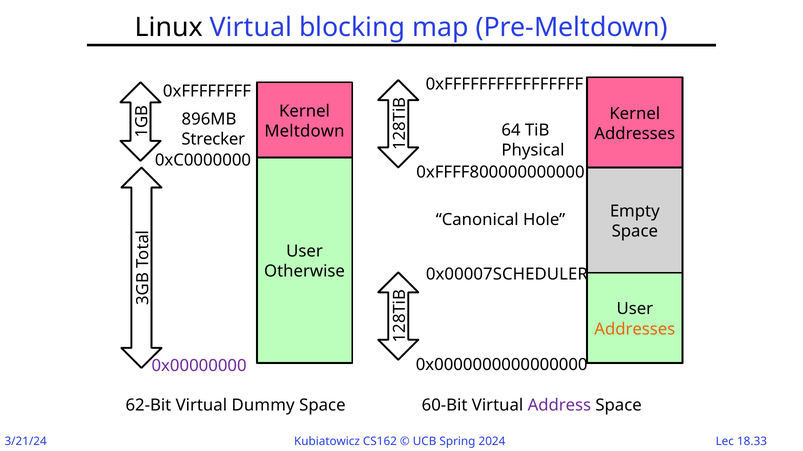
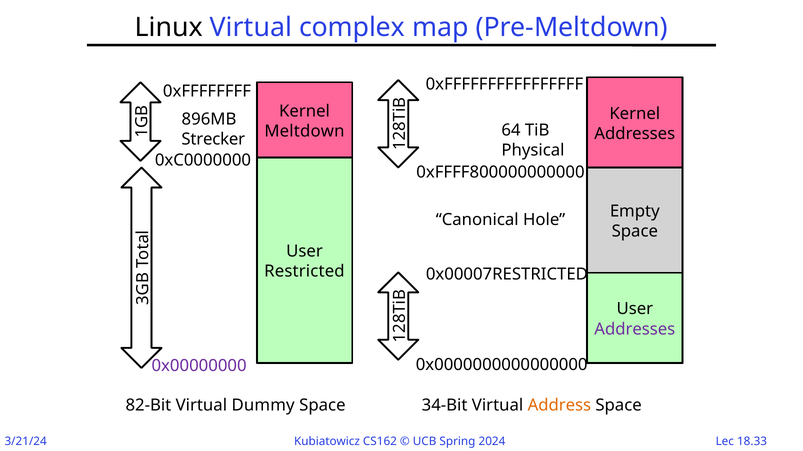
blocking: blocking -> complex (352, 27)
Otherwise: Otherwise -> Restricted (304, 272)
0x00007SCHEDULER: 0x00007SCHEDULER -> 0x00007RESTRICTED (507, 275)
Addresses colour: orange -> purple (635, 330)
62-Bit: 62-Bit -> 82-Bit (148, 406)
60-Bit: 60-Bit -> 34-Bit (445, 406)
Address colour: purple -> orange (559, 406)
